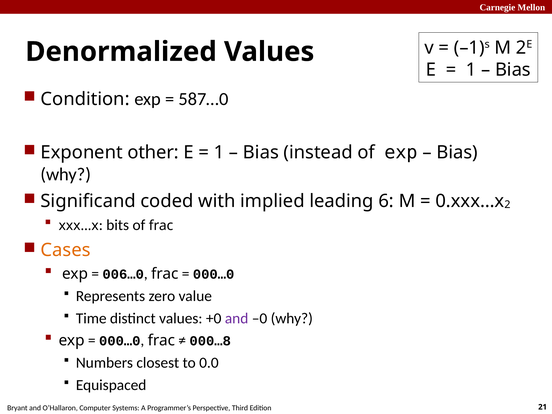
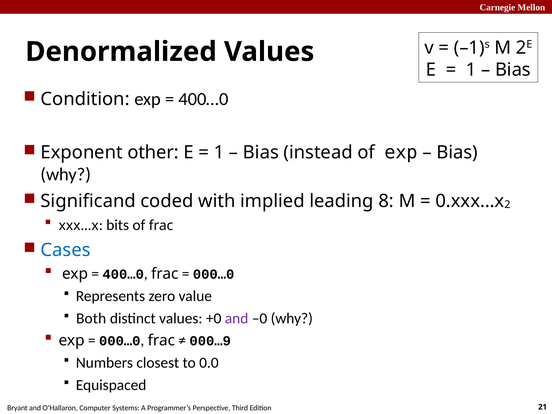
587…0: 587…0 -> 400…0 (203, 99)
6: 6 -> 8 (386, 201)
Cases colour: orange -> blue (66, 250)
006…0: 006…0 -> 400…0 (123, 274)
Time: Time -> Both (91, 318)
000…8: 000…8 -> 000…9 (210, 341)
